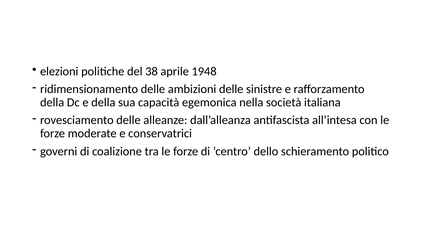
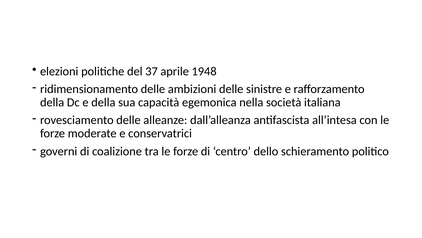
38: 38 -> 37 (152, 71)
